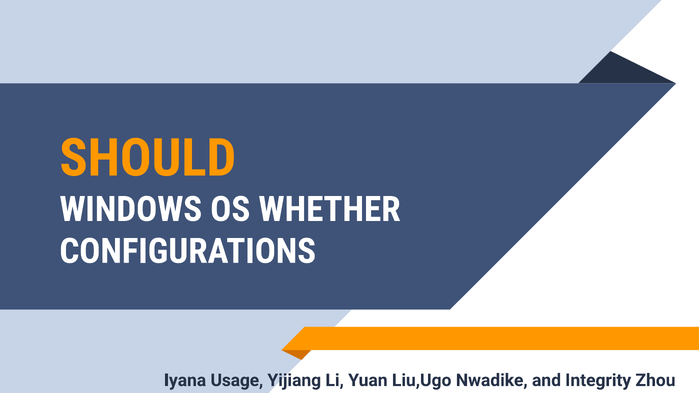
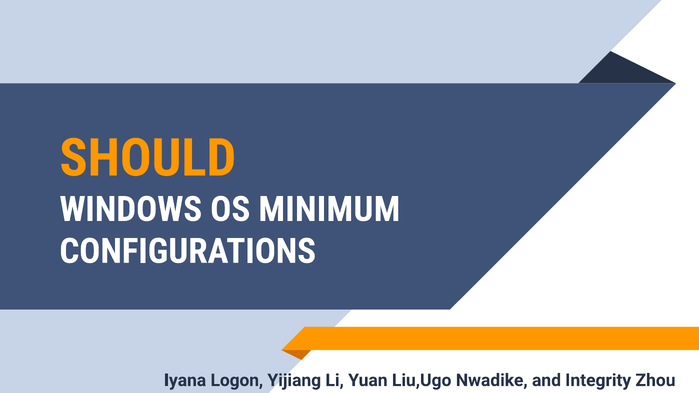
WHETHER: WHETHER -> MINIMUM (329, 210)
Usage: Usage -> Logon (237, 380)
